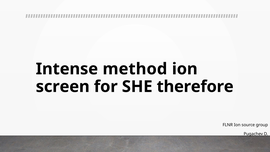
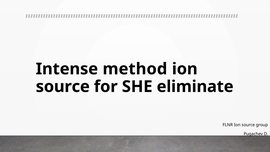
screen: screen -> source (63, 87)
therefore: therefore -> eliminate (195, 87)
